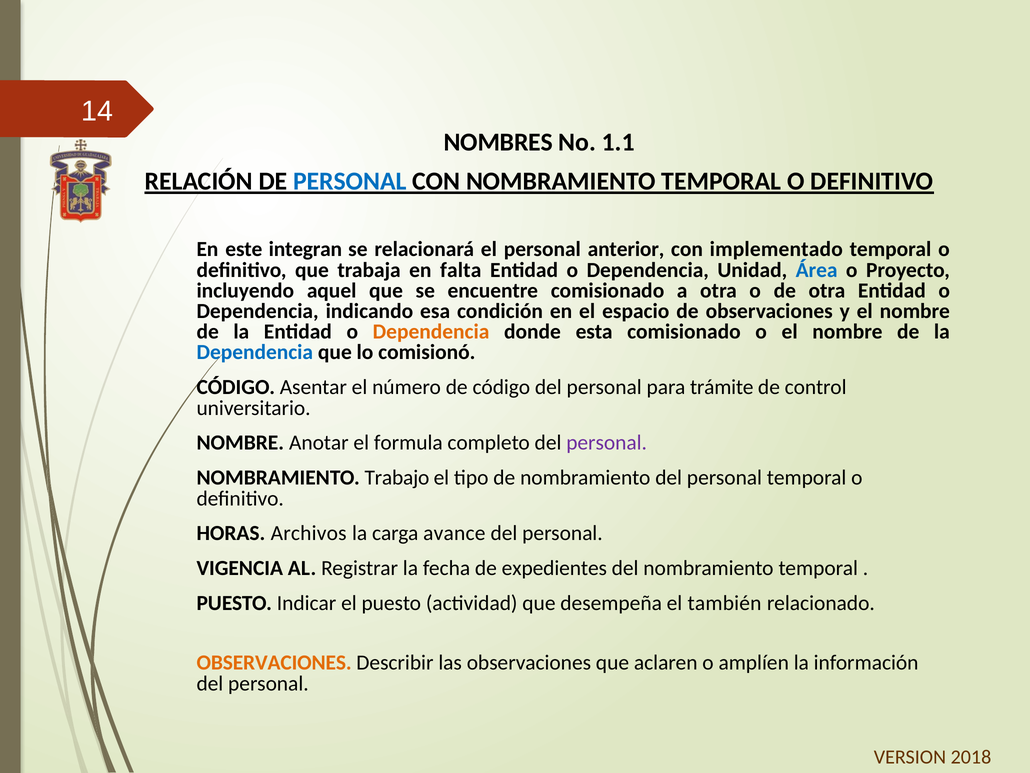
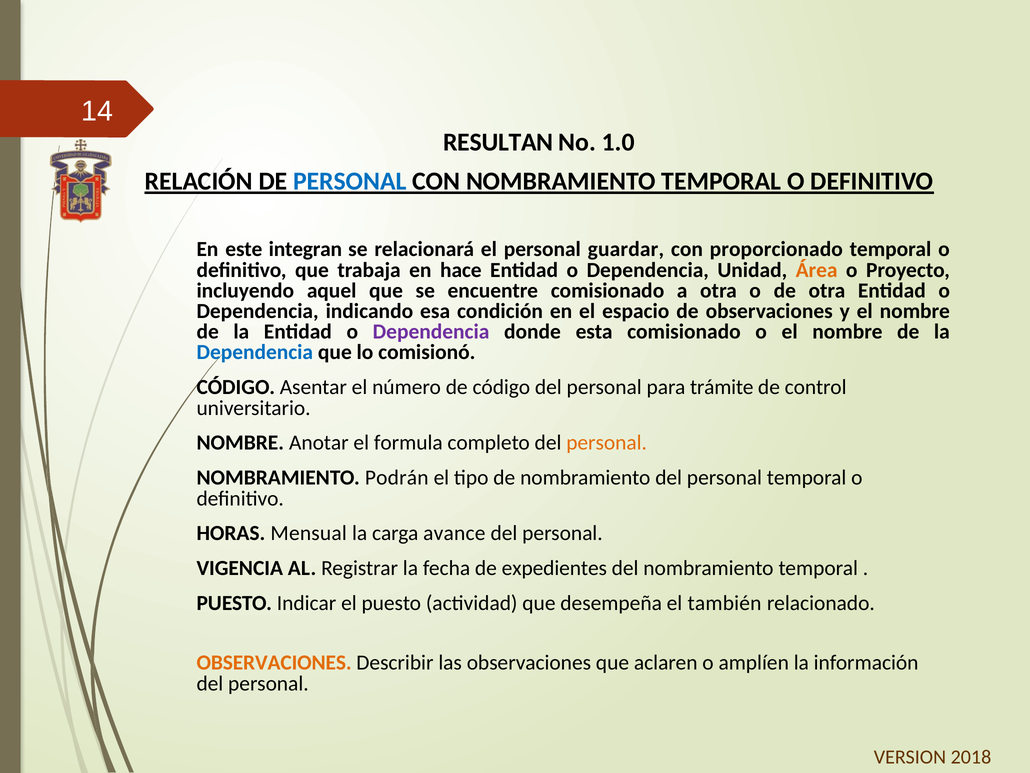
NOMBRES: NOMBRES -> RESULTAN (498, 142)
1.1: 1.1 -> 1.0 (618, 142)
anterior: anterior -> guardar (626, 249)
implementado: implementado -> proporcionado (776, 249)
falta: falta -> hace (461, 270)
Área colour: blue -> orange (817, 270)
Dependencia colour: orange -> purple (431, 332)
personal colour: purple -> orange (607, 443)
Trabajo: Trabajo -> Podrán (397, 478)
Archivos: Archivos -> Mensual (309, 533)
